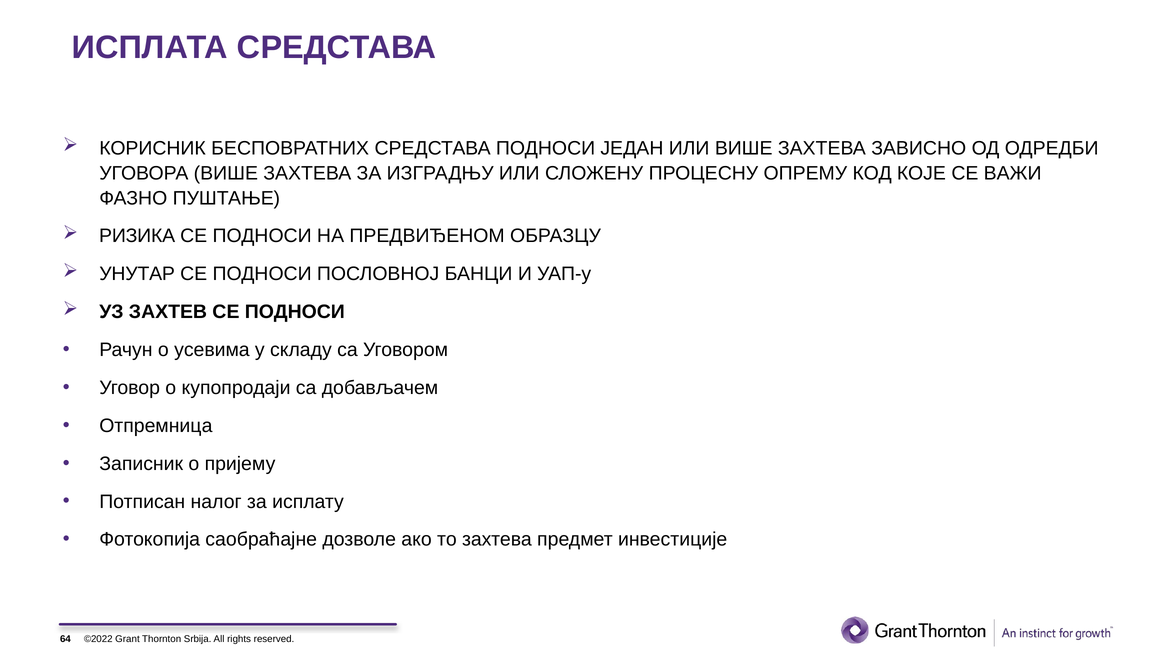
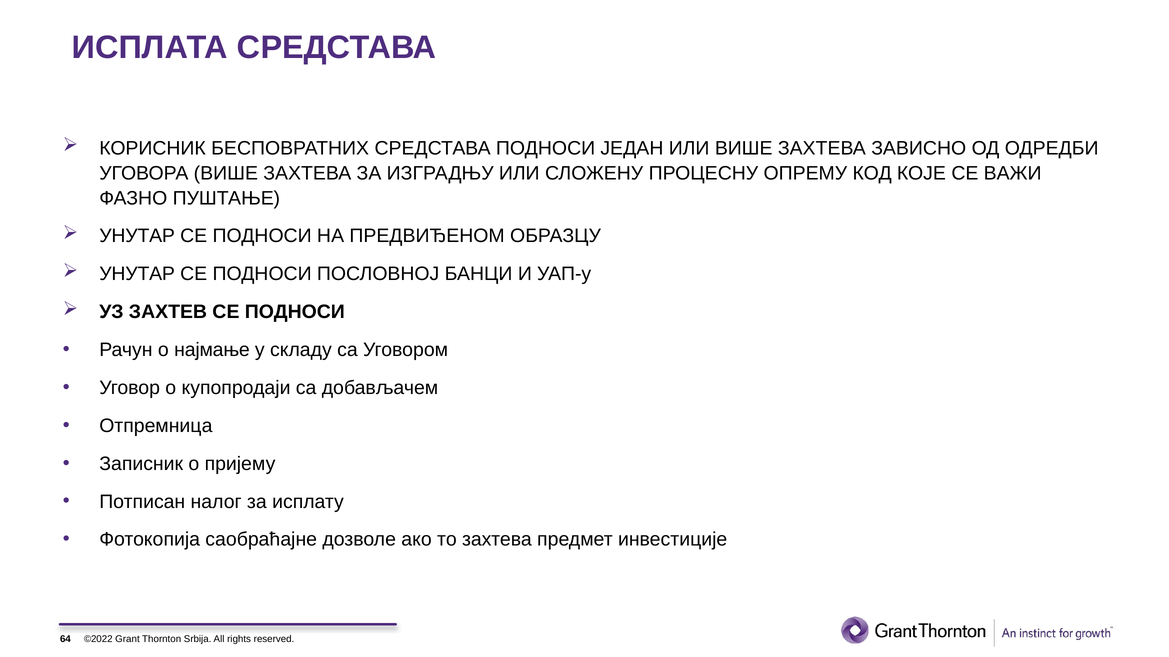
РИЗИКА: РИЗИКА -> УНУТАР (137, 236)
усевима: усевима -> најмање (212, 350)
